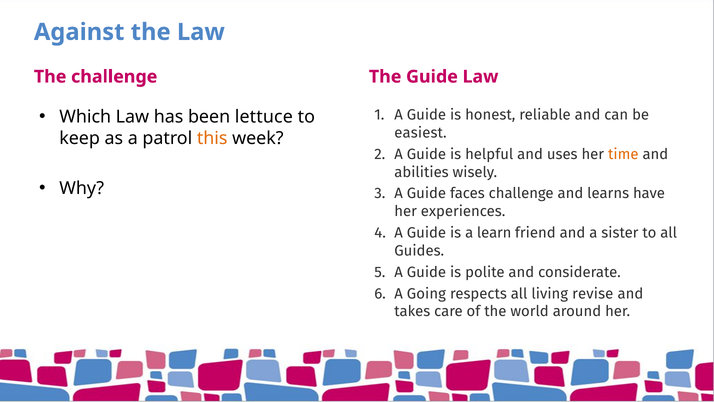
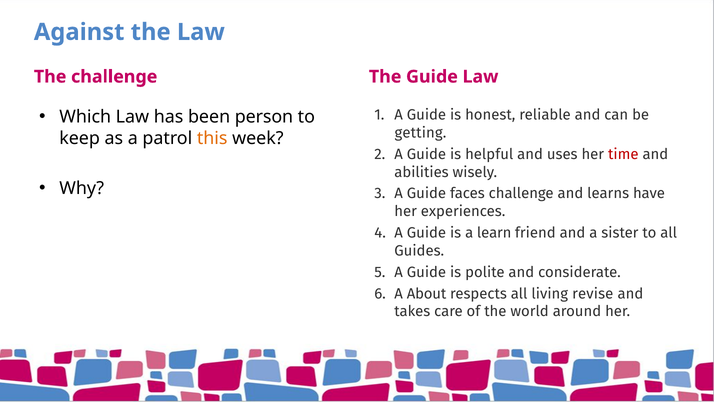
lettuce: lettuce -> person (264, 117)
easiest: easiest -> getting (421, 133)
time colour: orange -> red (623, 154)
Going: Going -> About (427, 293)
